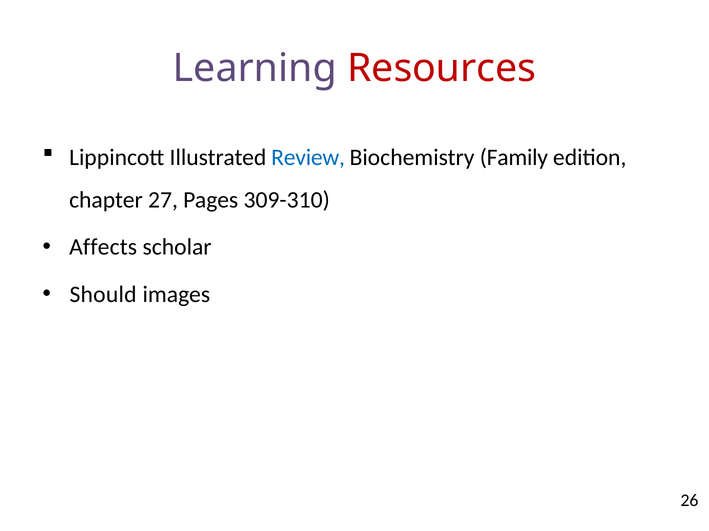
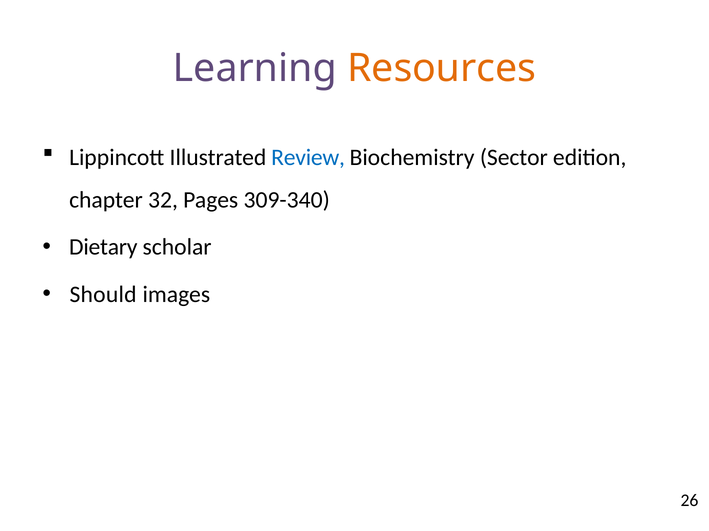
Resources colour: red -> orange (442, 68)
Family: Family -> Sector (514, 158)
27: 27 -> 32 (163, 200)
309-310: 309-310 -> 309-340 (287, 200)
Affects: Affects -> Dietary (103, 247)
